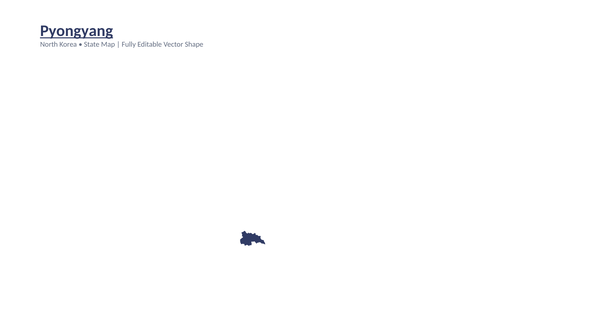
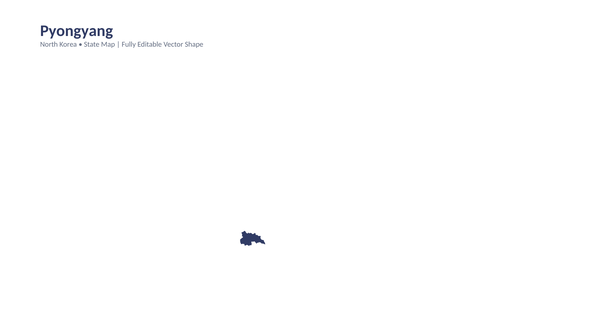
Pyongyang underline: present -> none (77, 31)
